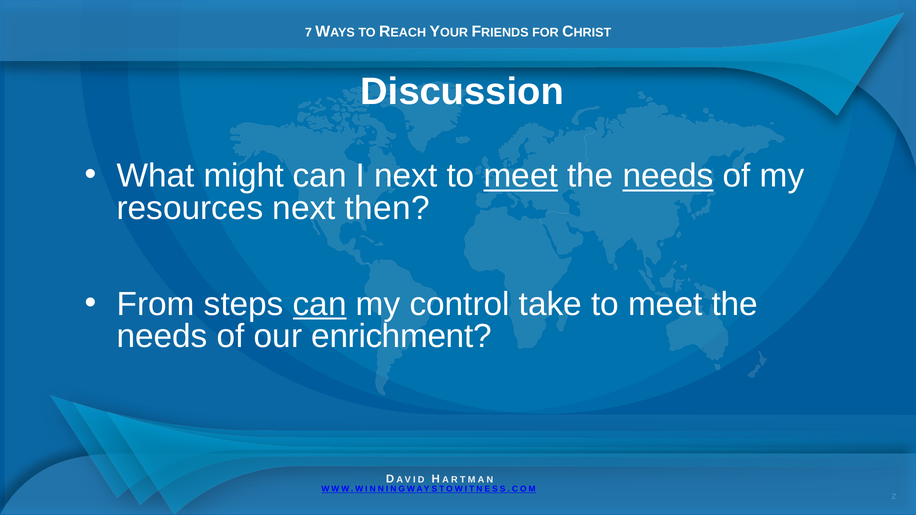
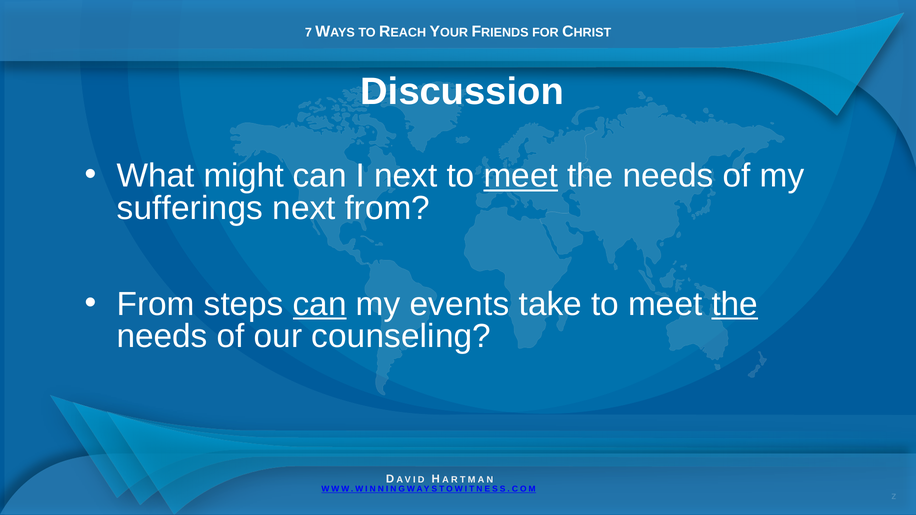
needs underline: present -> none (668, 176)
resources: resources -> sufferings (190, 208)
next then: then -> from (387, 208)
control: control -> events (459, 304)
the underline: none -> present (735, 304)
enrichment: enrichment -> counseling (401, 336)
